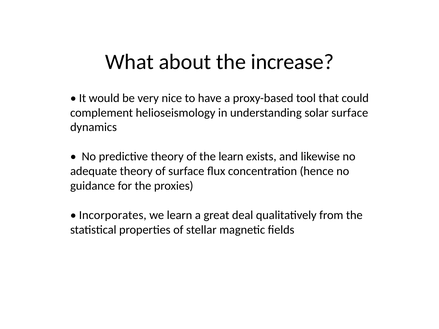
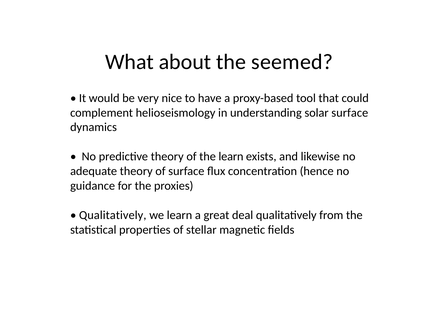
increase: increase -> seemed (292, 62)
Incorporates: Incorporates -> Qualitatively (113, 215)
